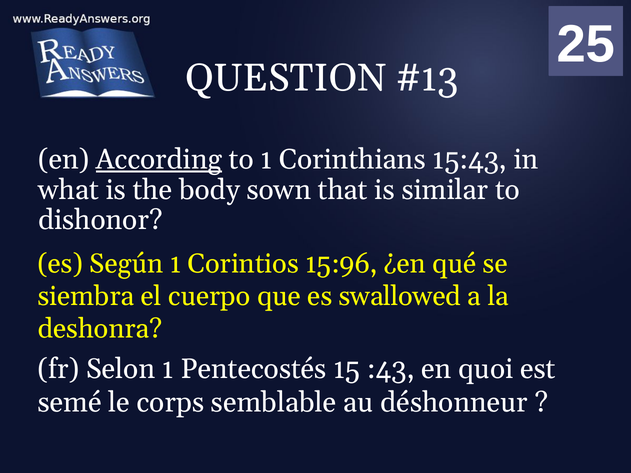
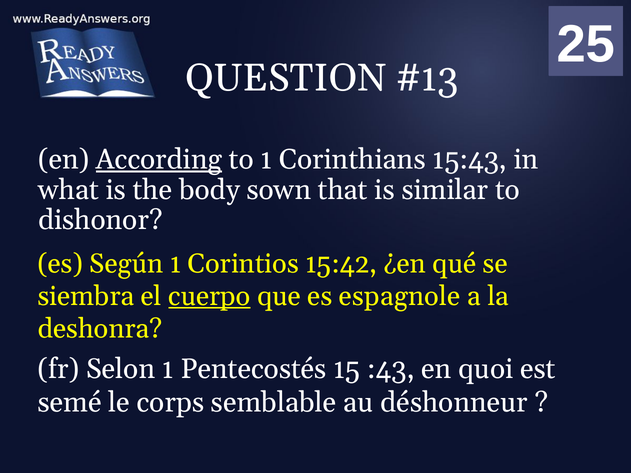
15:96: 15:96 -> 15:42 (341, 264)
cuerpo underline: none -> present (209, 296)
swallowed: swallowed -> espagnole (400, 296)
